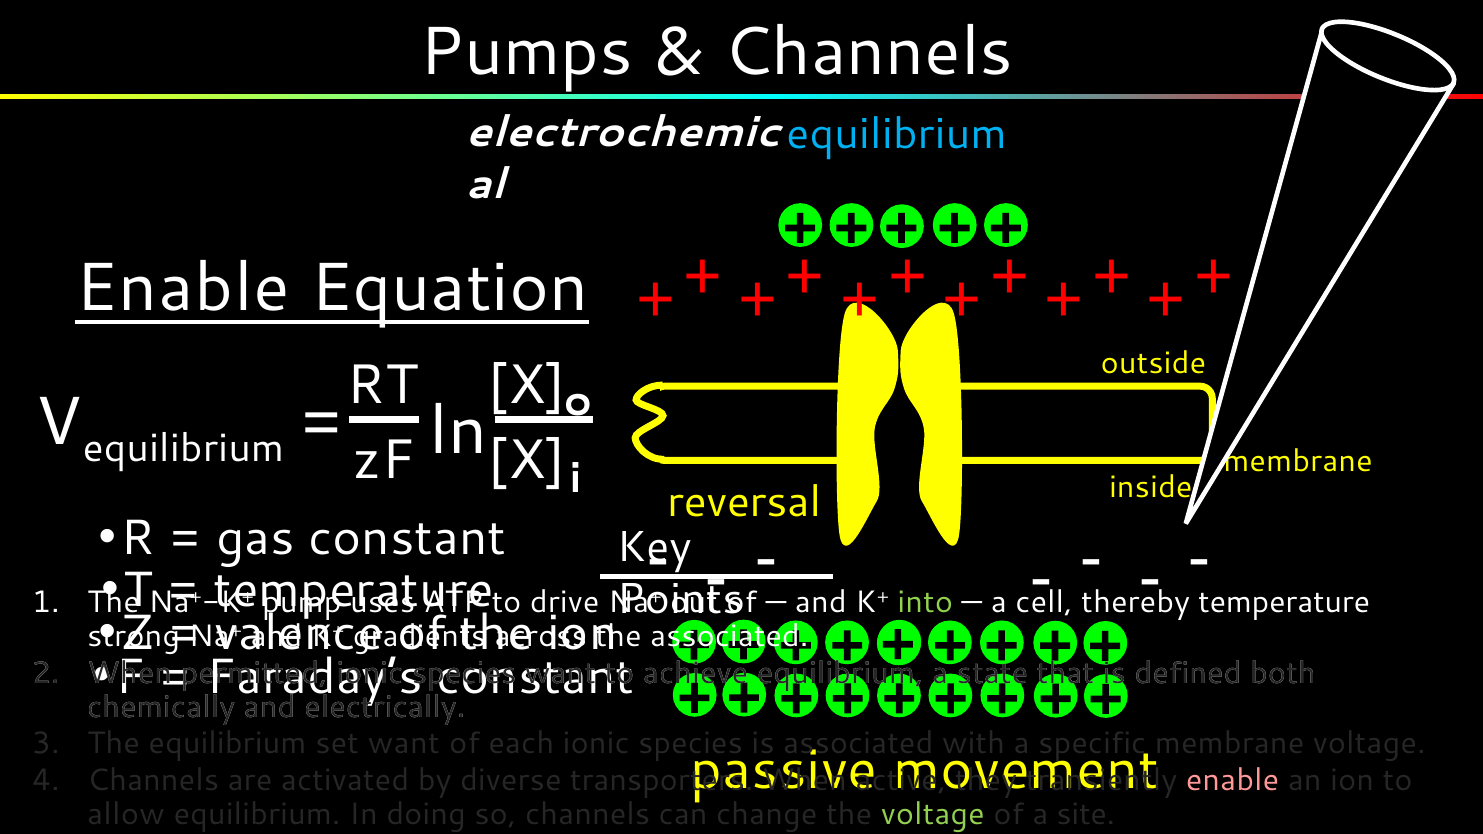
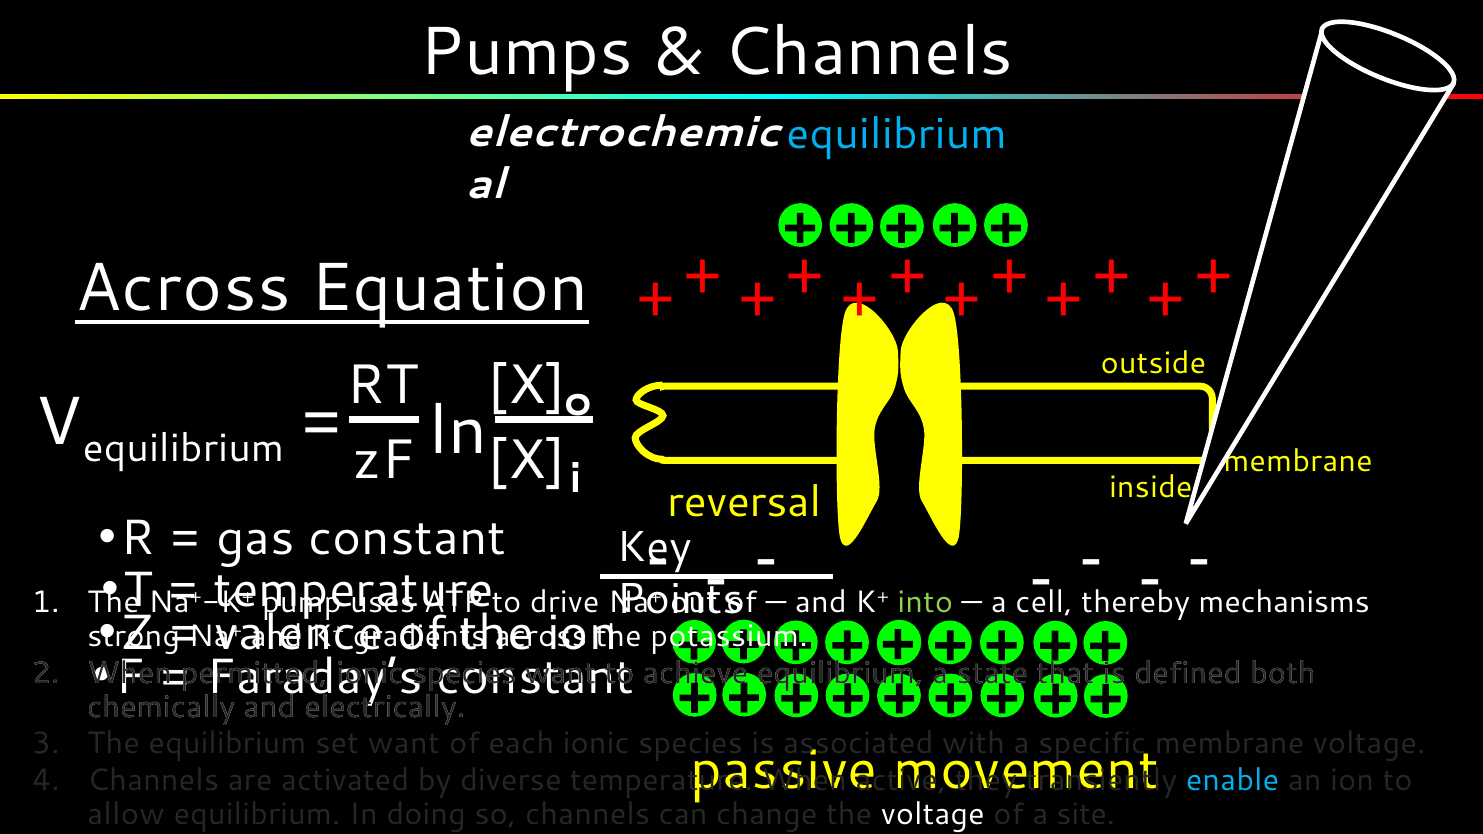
Enable: Enable -> Across (183, 288)
temperature: temperature -> mechanisms (1284, 602)
associated: associated -> potassium (729, 636)
diverse transporters: transporters -> temperature (662, 780)
enable colour: pink -> light blue (1233, 780)
voltage colour: light green -> white (933, 814)
